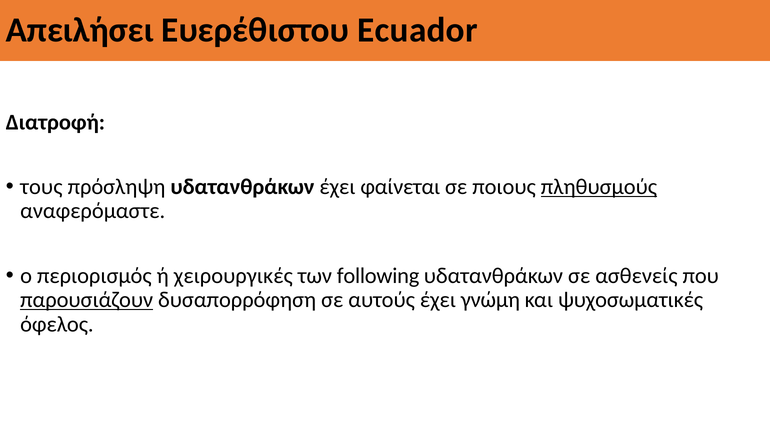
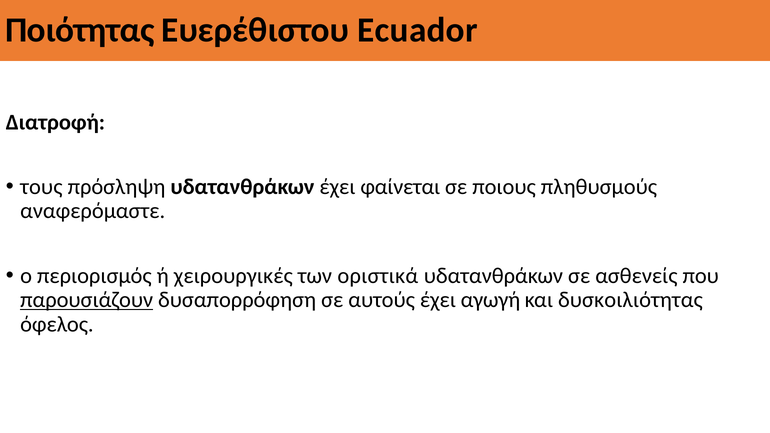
Απειλήσει: Απειλήσει -> Ποιότητας (80, 30)
πληθυσμούς underline: present -> none (599, 187)
following: following -> οριστικά (378, 276)
γνώμη: γνώμη -> αγωγή (490, 300)
ψυχοσωματικές: ψυχοσωματικές -> δυσκοιλιότητας (630, 300)
